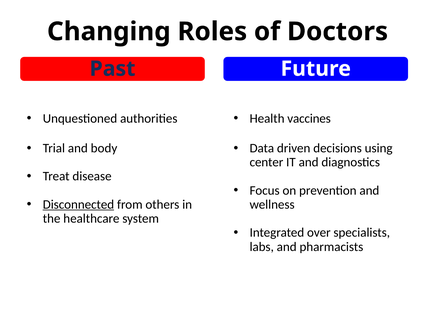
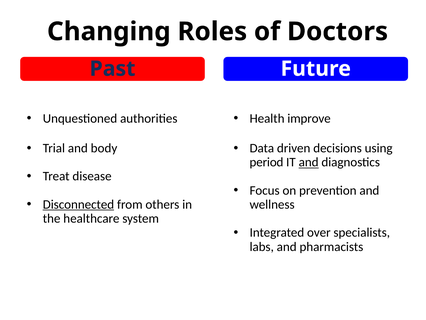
vaccines: vaccines -> improve (309, 118)
center: center -> period (266, 162)
and underline: none -> present (309, 162)
